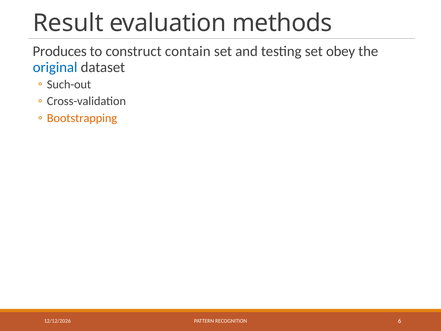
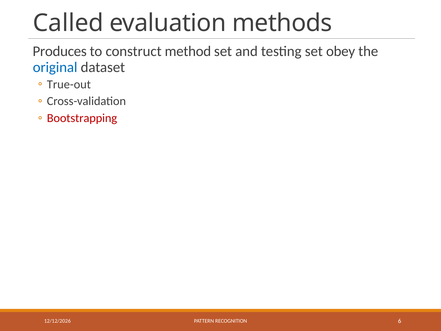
Result: Result -> Called (68, 23)
contain: contain -> method (188, 51)
Such-out: Such-out -> True-out (69, 84)
Bootstrapping colour: orange -> red (82, 118)
